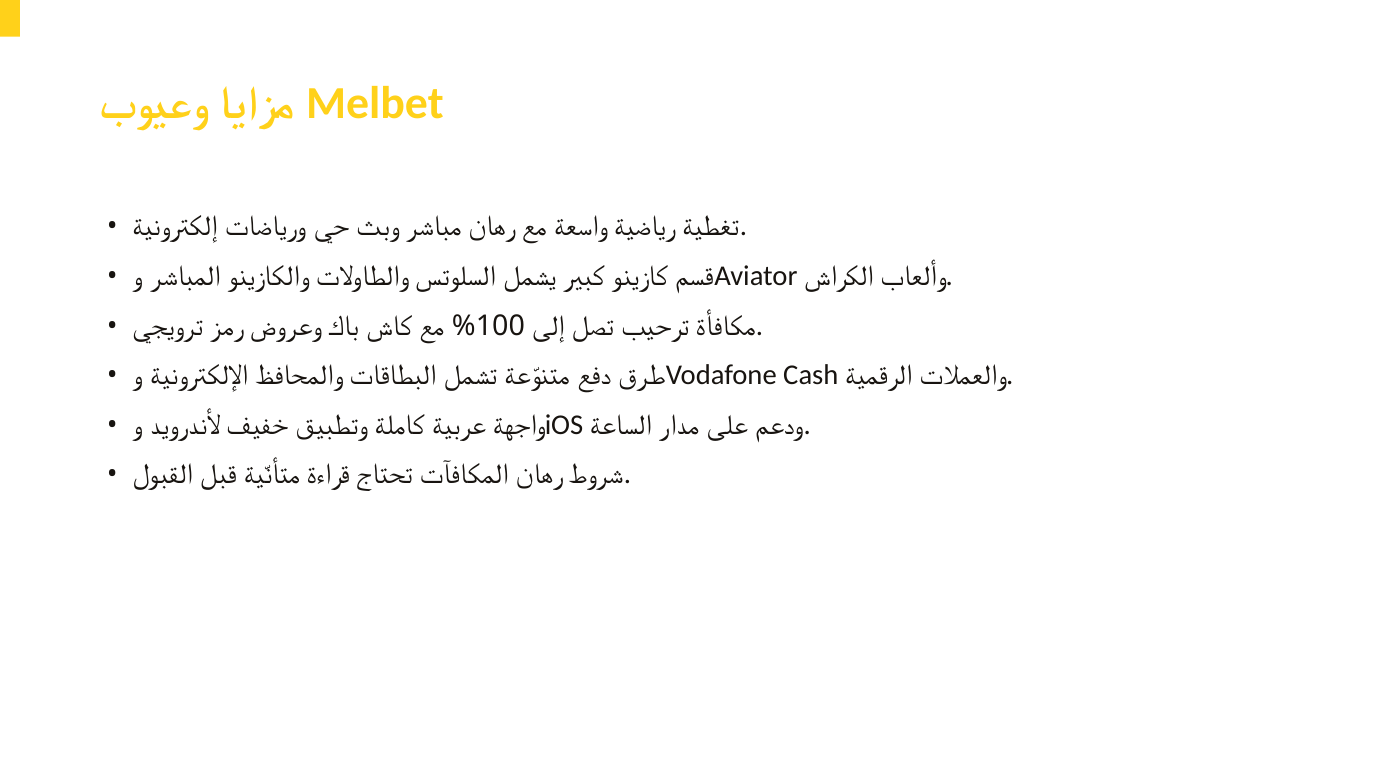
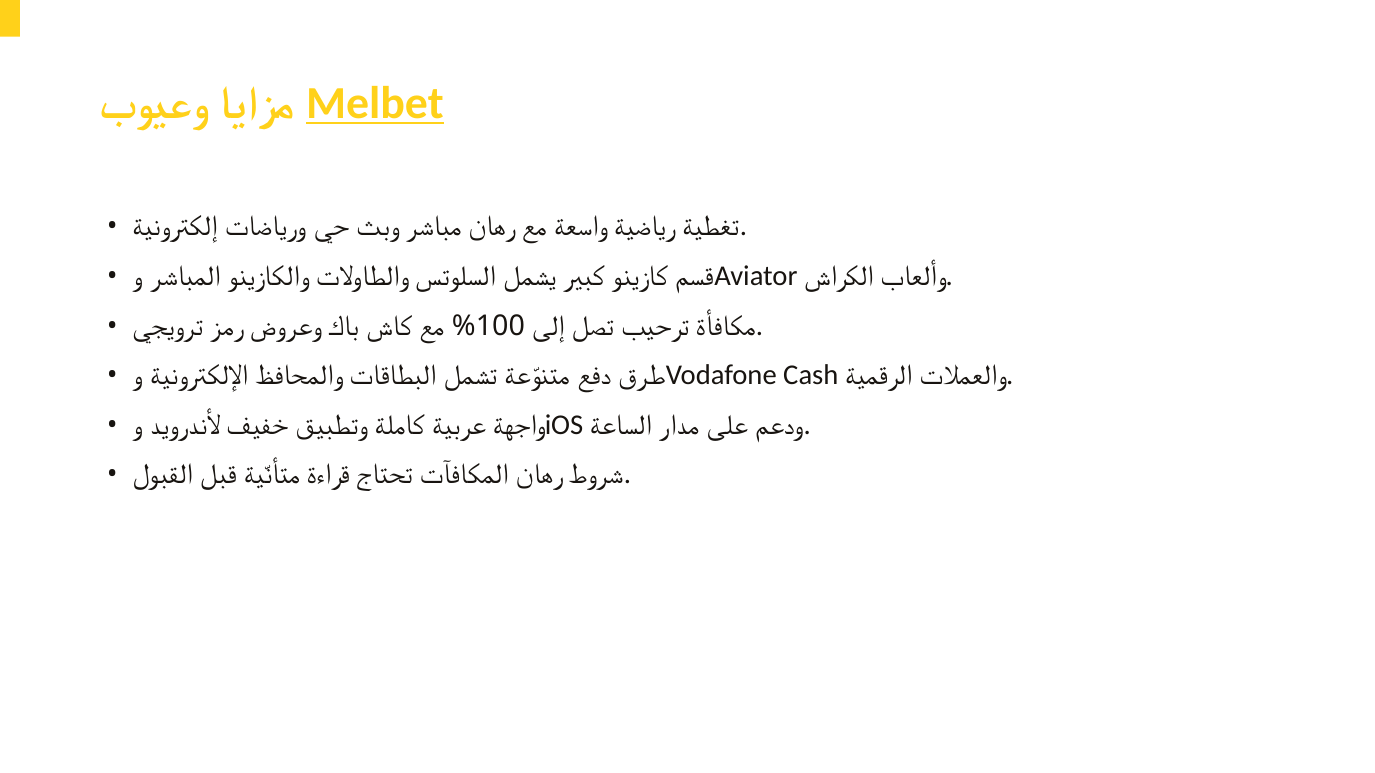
Melbet underline: none -> present (375, 103)
